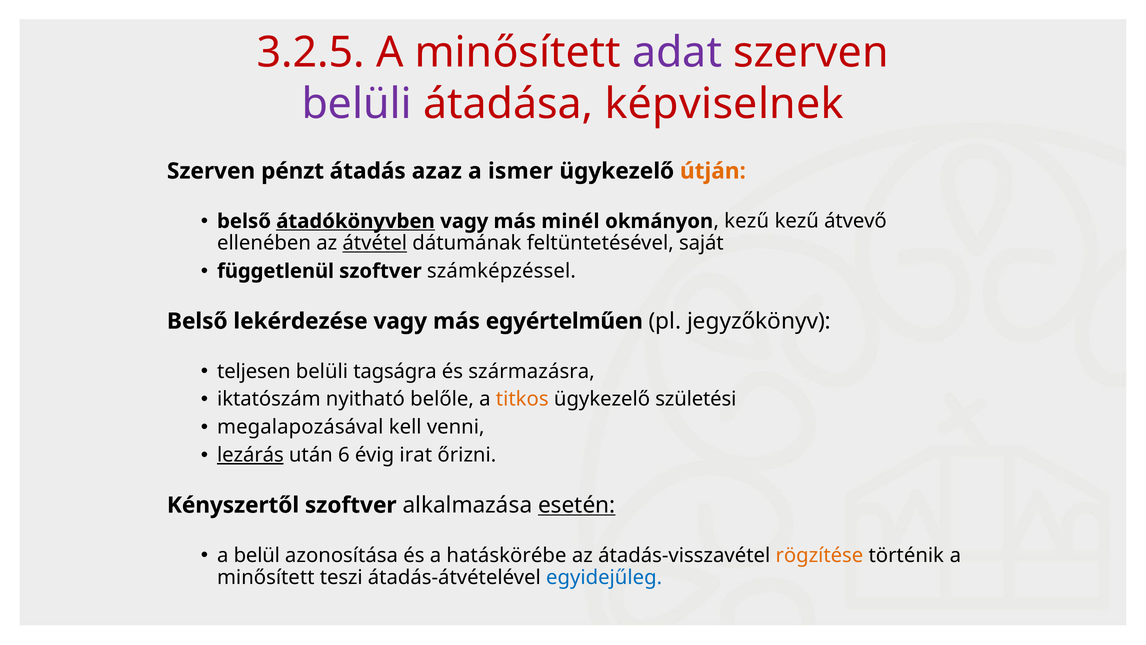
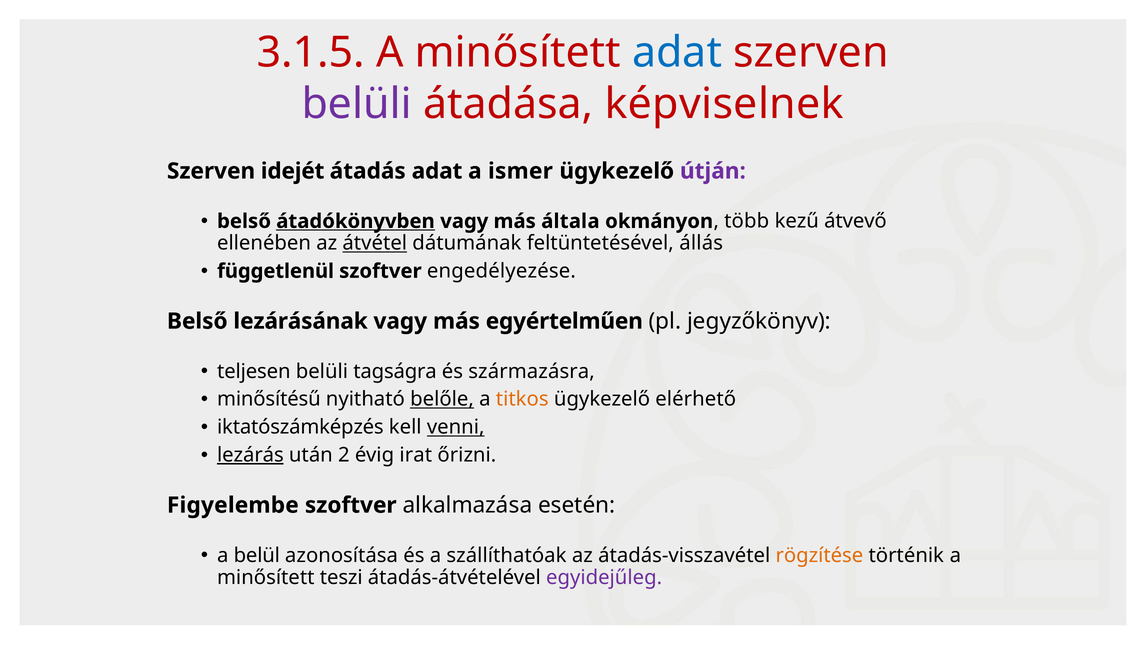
3.2.5: 3.2.5 -> 3.1.5 (311, 52)
adat colour: purple -> blue (677, 52)
pénzt: pénzt -> idejét (293, 171)
átadás azaz: azaz -> adat (437, 171)
útján colour: orange -> purple (713, 171)
minél: minél -> általa (570, 221)
okmányon kezű: kezű -> több (747, 221)
saját: saját -> állás (701, 243)
számképzéssel: számképzéssel -> engedélyezése (501, 271)
lekérdezése: lekérdezése -> lezárásának (301, 321)
iktatószám: iktatószám -> minősítésű (269, 399)
belőle underline: none -> present (442, 399)
születési: születési -> elérhető (696, 399)
megalapozásával: megalapozásával -> iktatószámképzés (300, 427)
venni underline: none -> present (456, 427)
6: 6 -> 2 (344, 455)
Kényszertől: Kényszertől -> Figyelembe (233, 505)
esetén underline: present -> none (577, 505)
hatáskörébe: hatáskörébe -> szállíthatóak (506, 555)
egyidejűleg colour: blue -> purple (604, 577)
